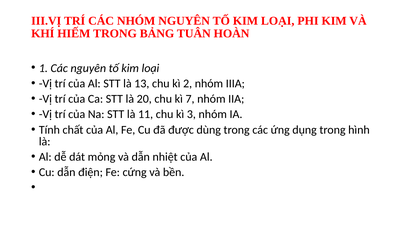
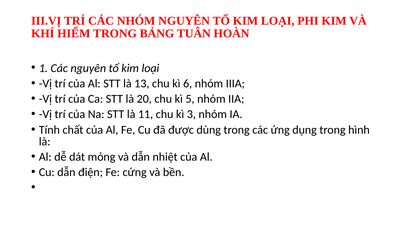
2: 2 -> 6 (188, 84)
7: 7 -> 5 (190, 99)
